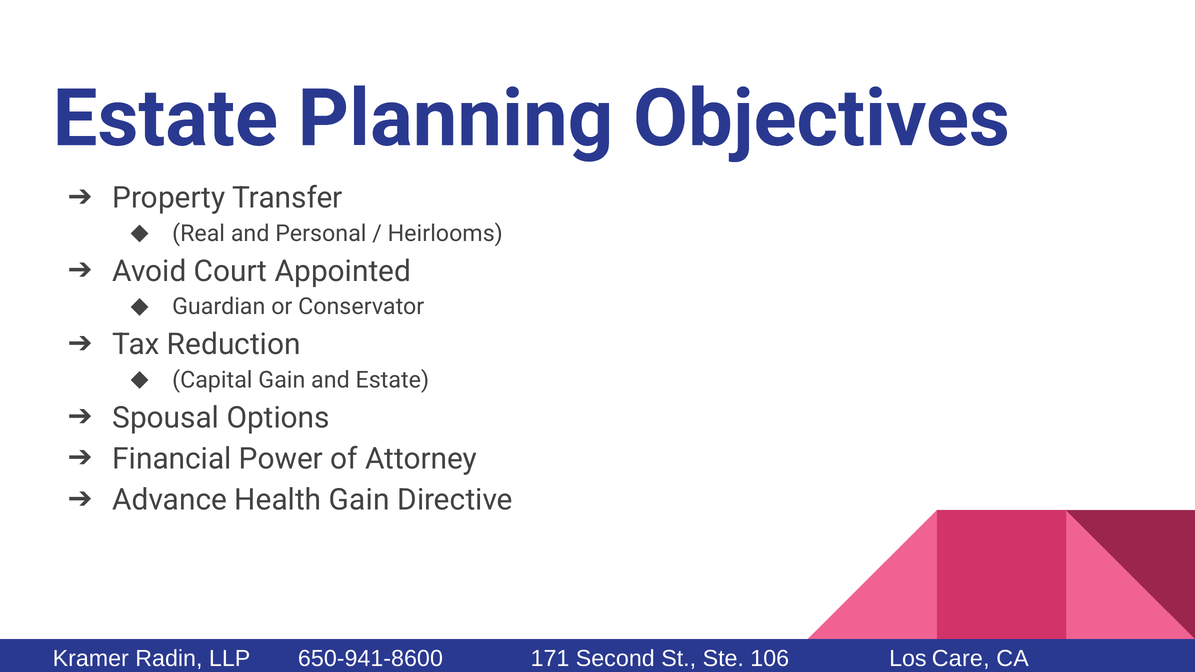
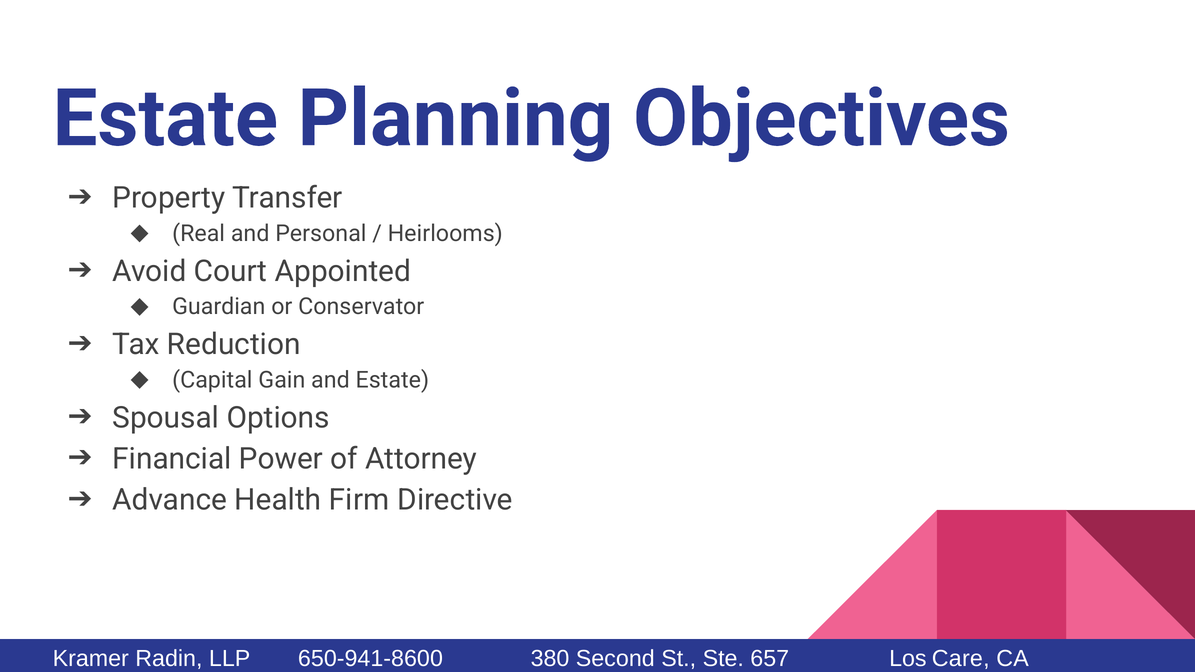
Health Gain: Gain -> Firm (359, 500)
171: 171 -> 380 (550, 659)
106: 106 -> 657 (770, 659)
